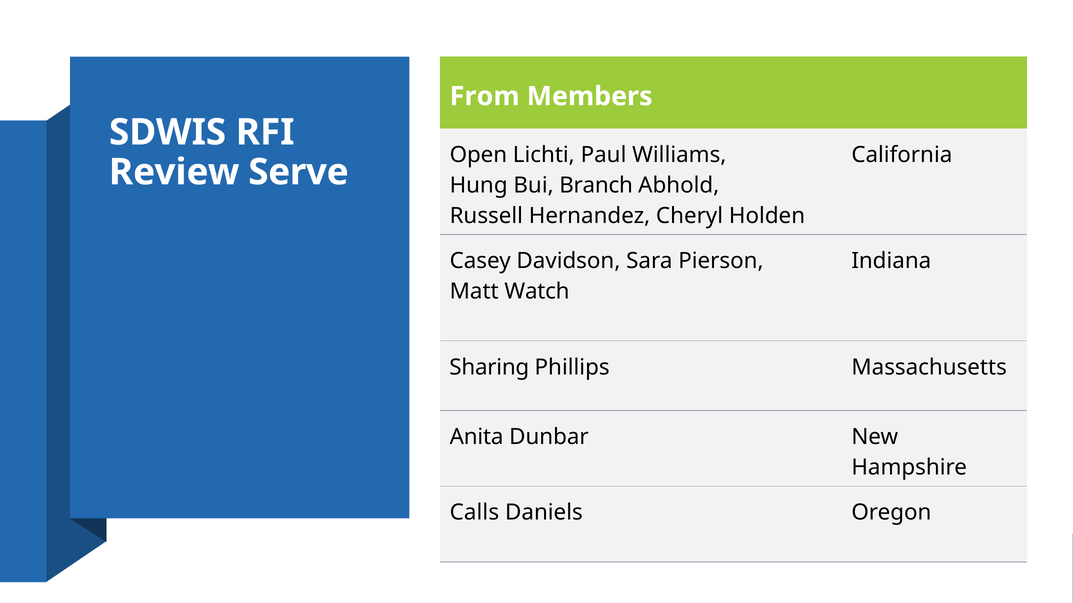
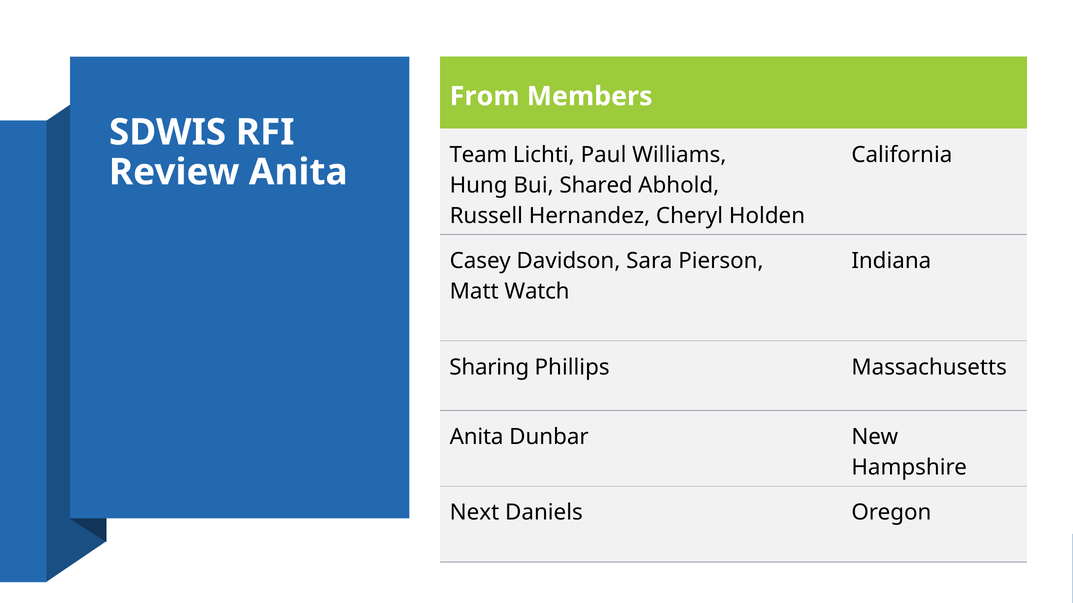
Open: Open -> Team (478, 155)
Review Serve: Serve -> Anita (298, 172)
Branch: Branch -> Shared (596, 185)
Calls: Calls -> Next (474, 513)
